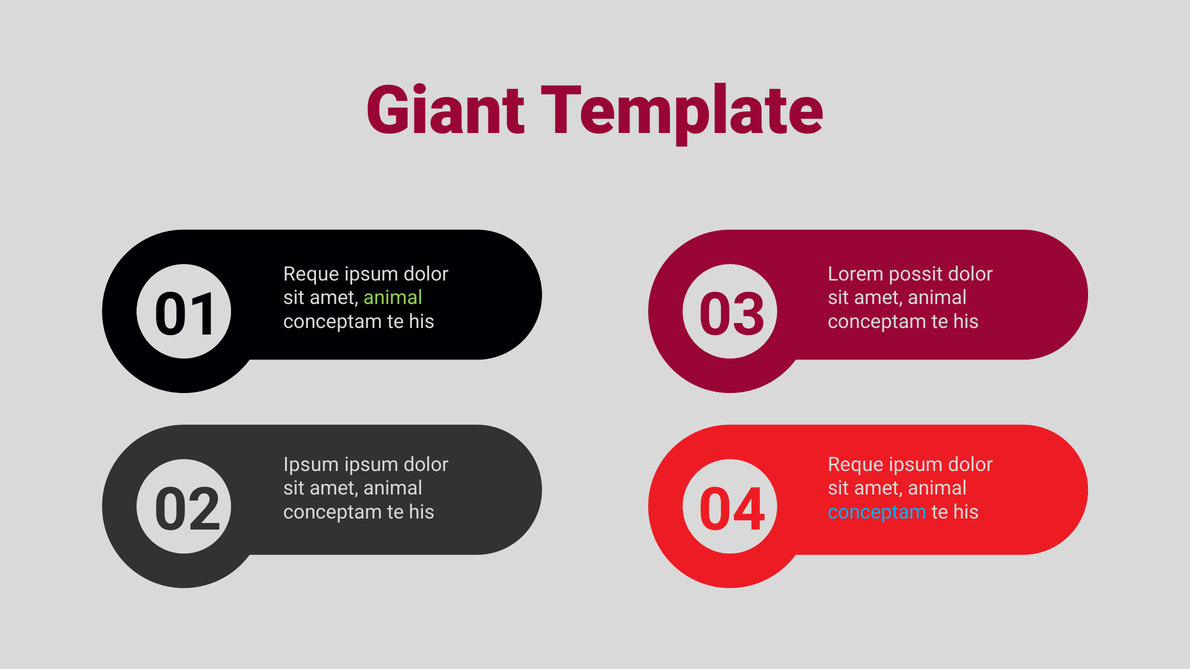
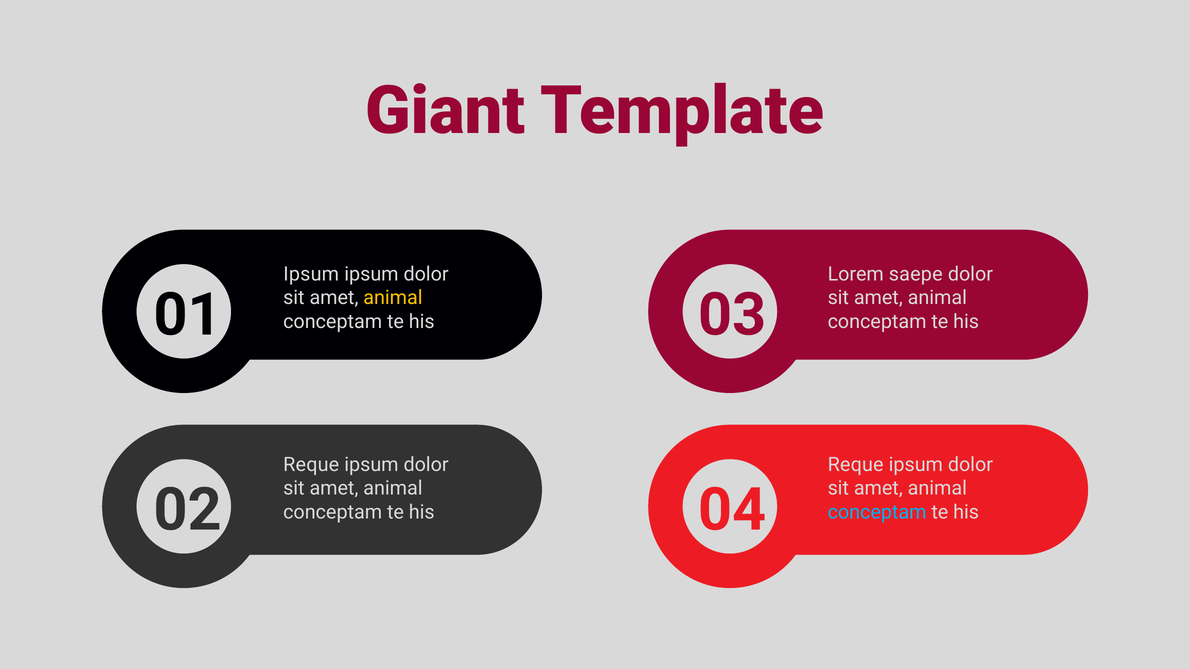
Reque: Reque -> Ipsum (311, 274)
possit: possit -> saepe (916, 274)
animal colour: light green -> yellow (393, 298)
Ipsum: Ipsum -> Reque (311, 465)
